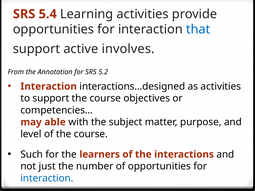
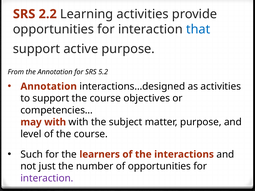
5.4: 5.4 -> 2.2 (48, 14)
active involves: involves -> purpose (128, 49)
Interaction: Interaction -> Annotation (49, 87)
may able: able -> with (55, 122)
interaction colour: blue -> purple (47, 178)
